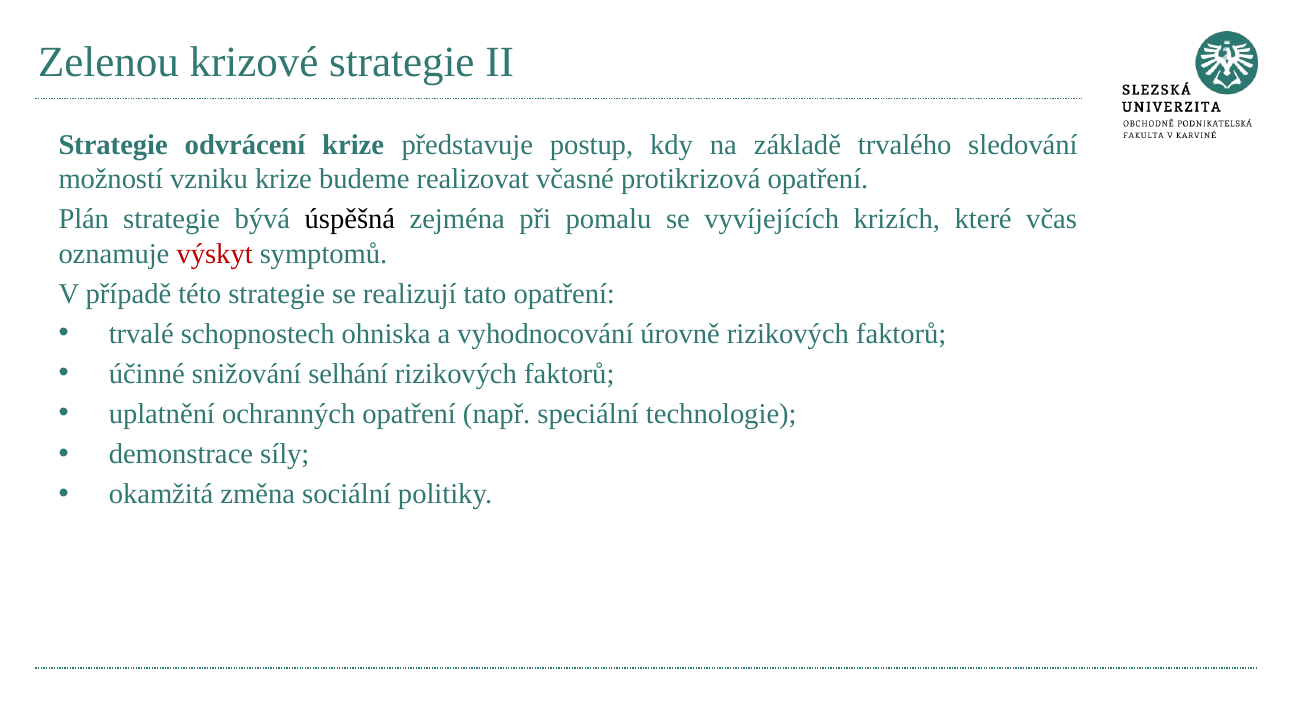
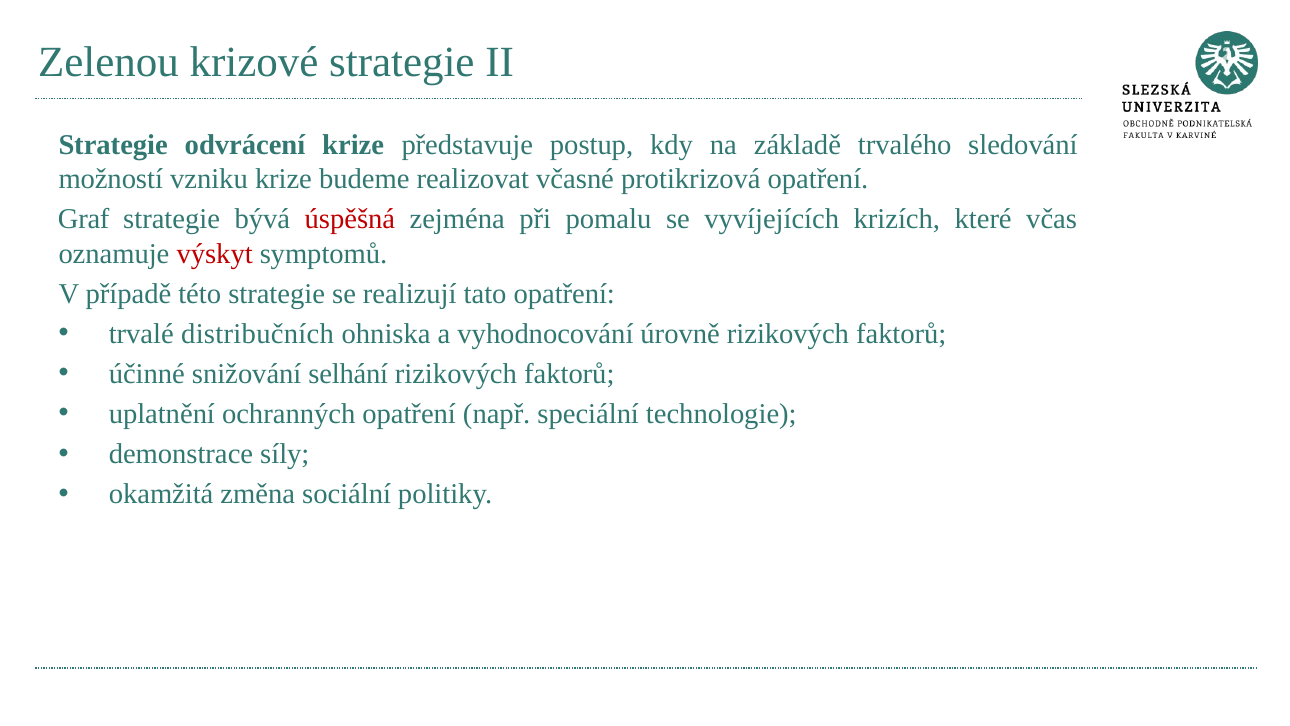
Plán: Plán -> Graf (84, 219)
úspěšná colour: black -> red (350, 219)
schopnostech: schopnostech -> distribučních (258, 334)
